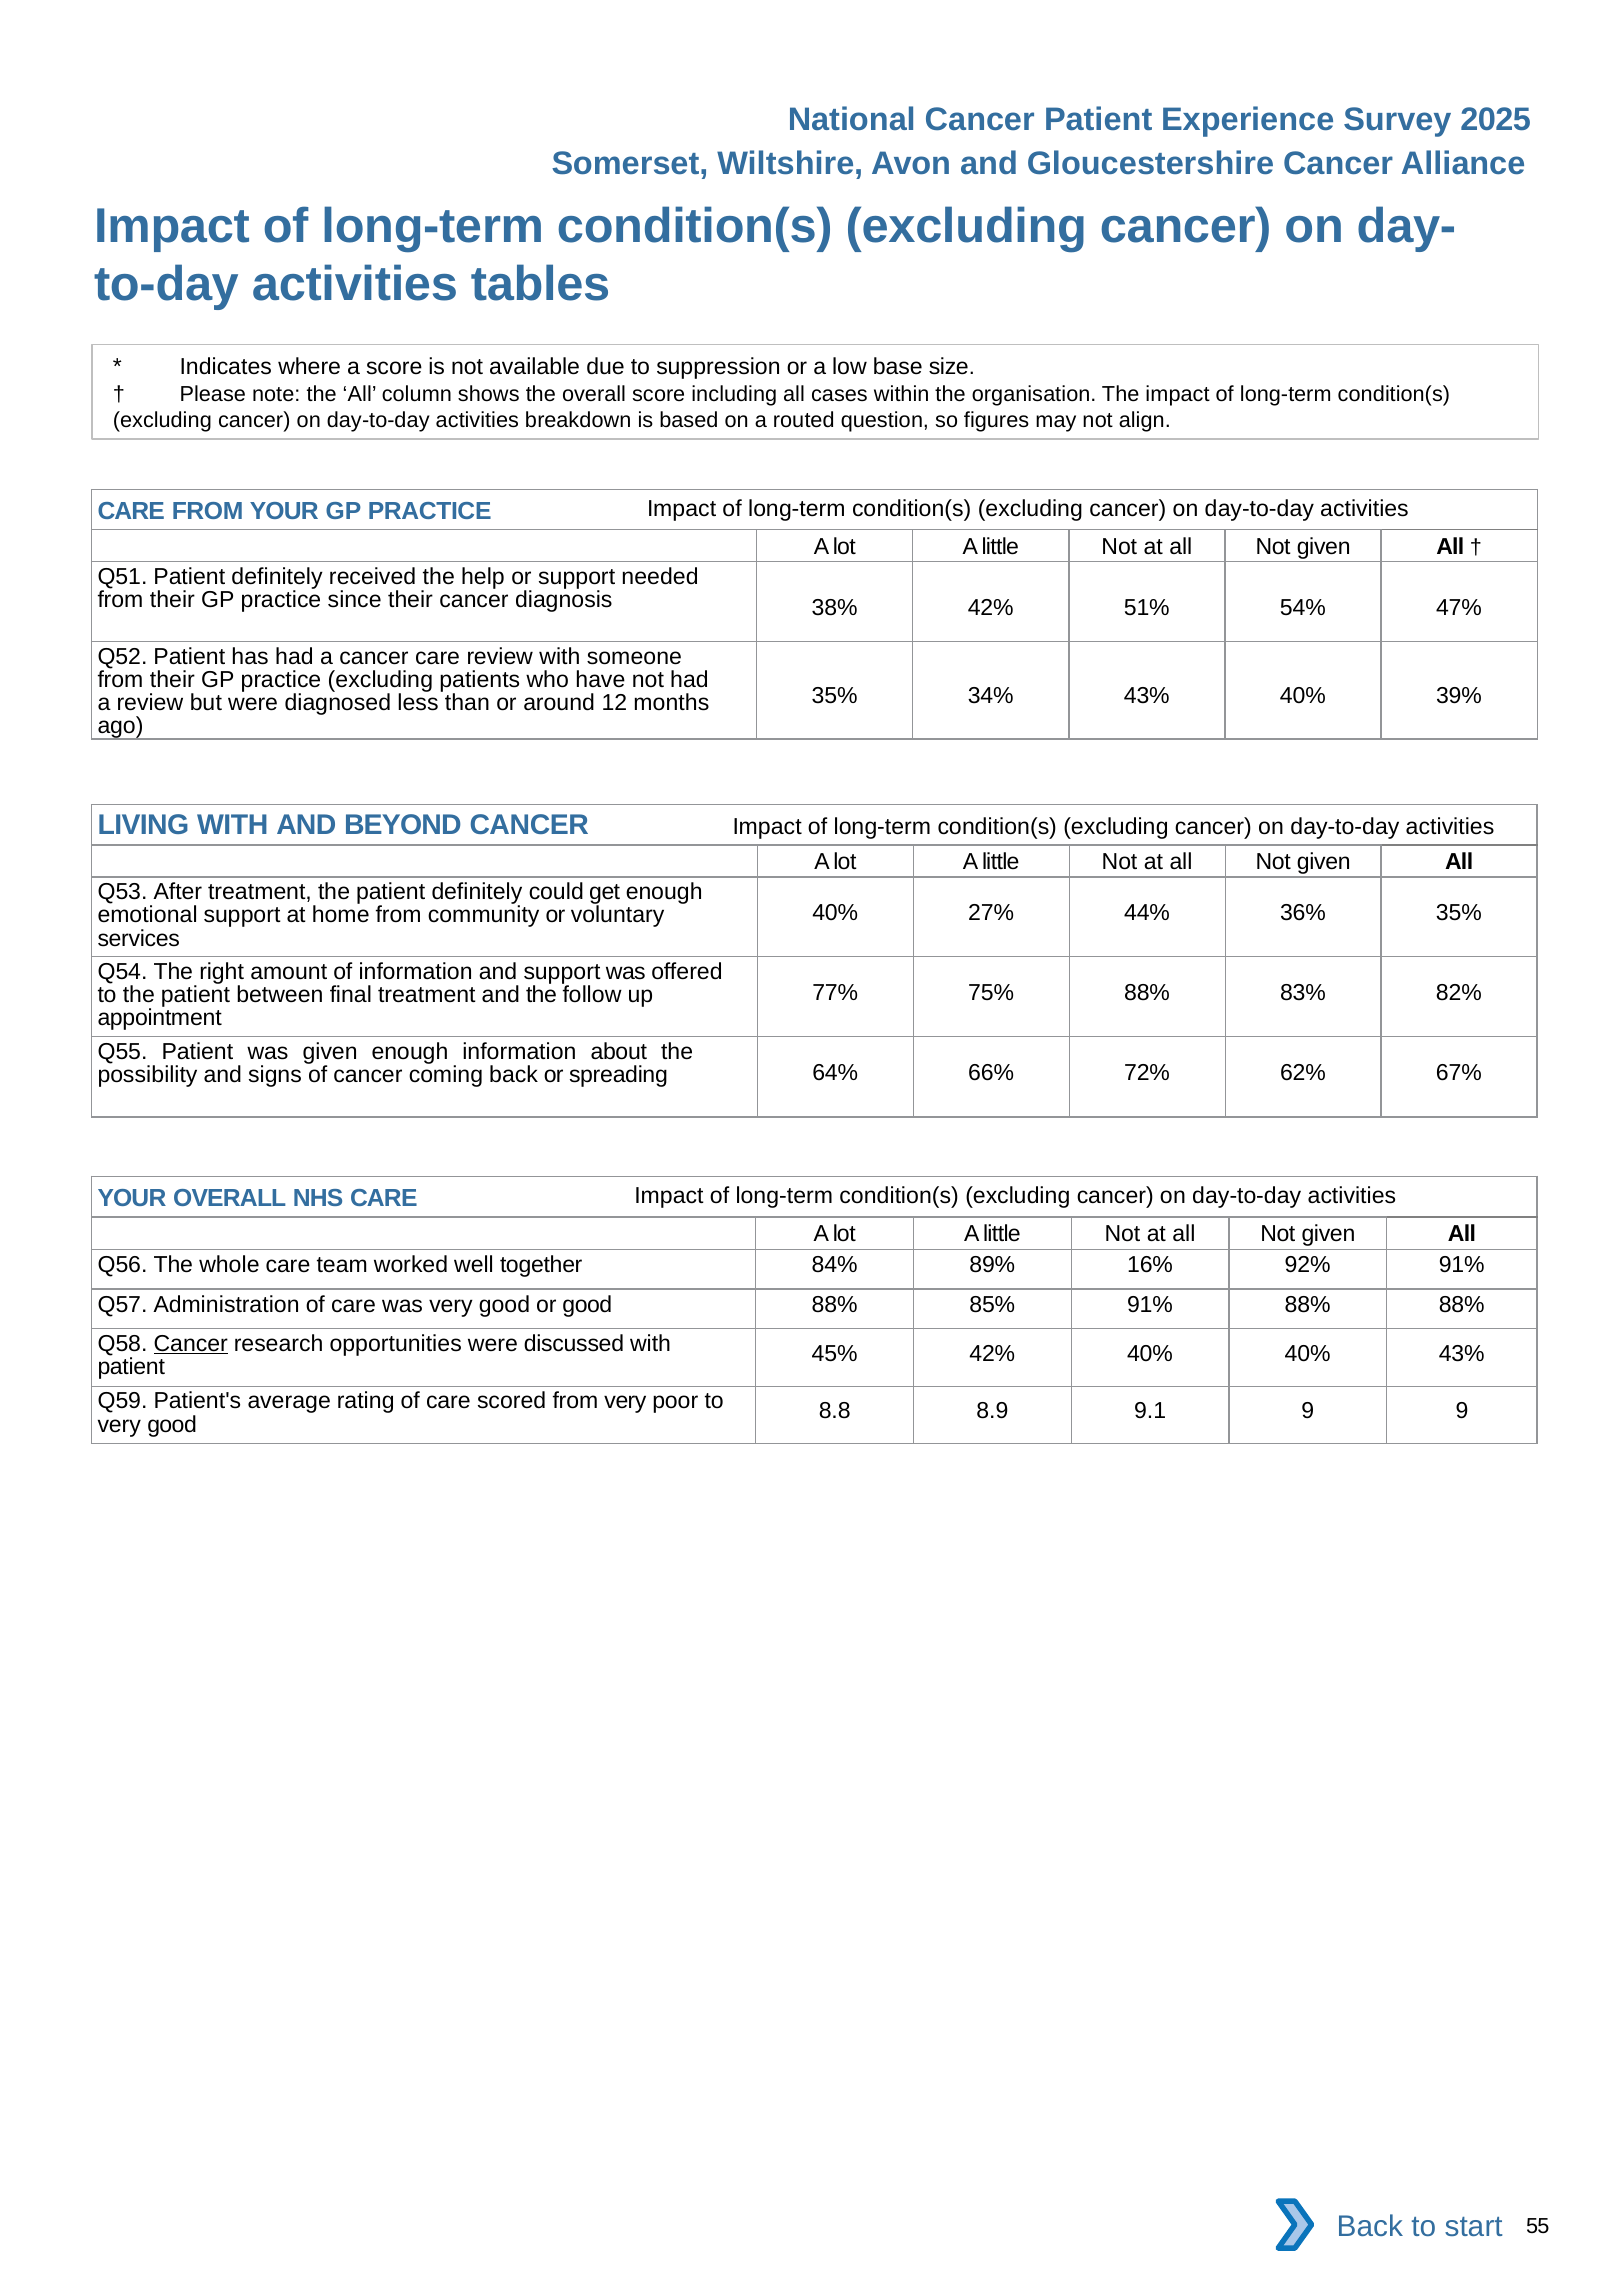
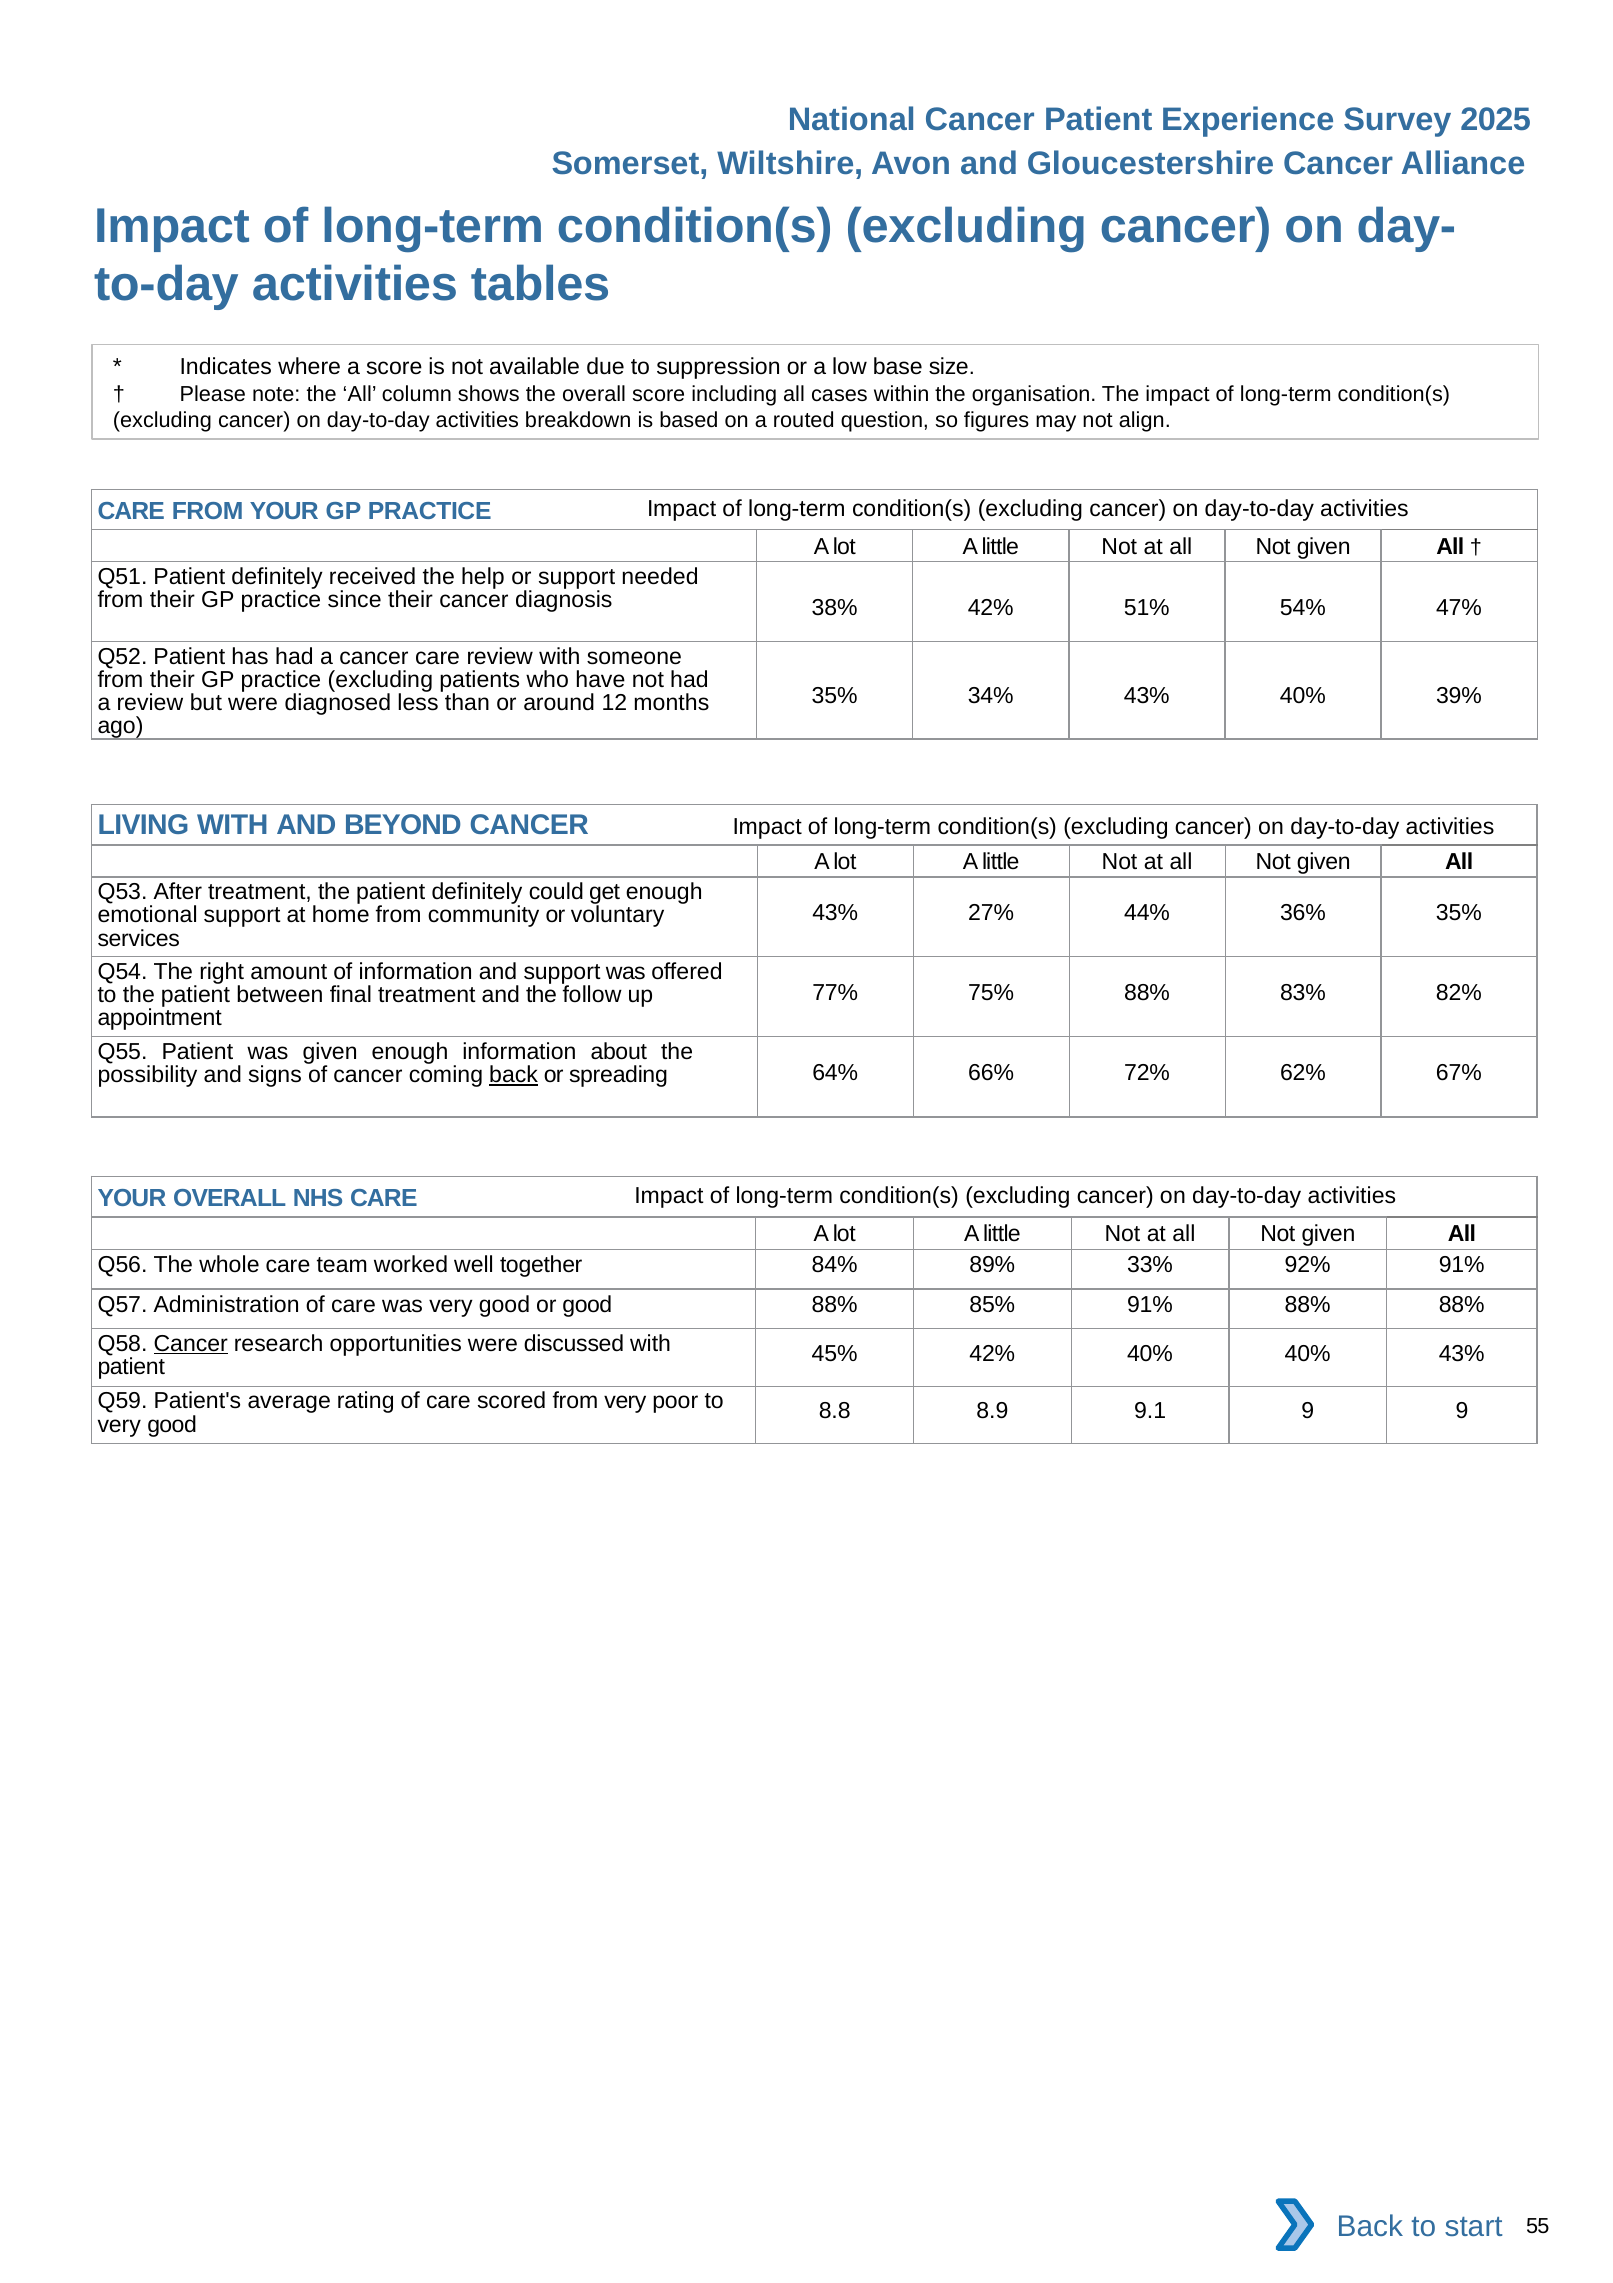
40%: 40% -> 43% (835, 913)
back underline: none -> present (514, 1075)
16%: 16% -> 33% (1150, 1265)
